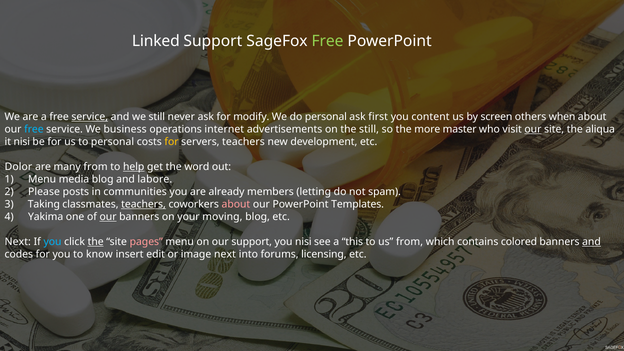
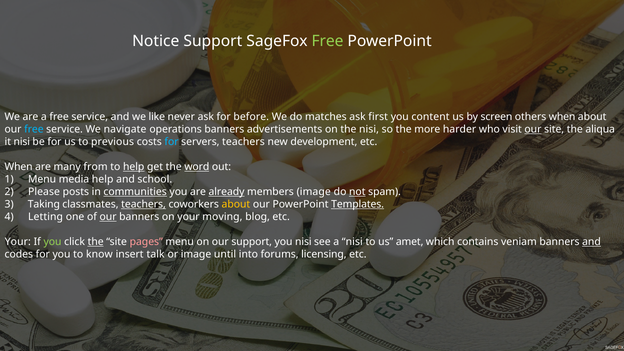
Linked: Linked -> Notice (156, 41)
service underline: present -> none (90, 117)
we still: still -> like (157, 117)
modify: modify -> before (251, 117)
do personal: personal -> matches (326, 117)
business: business -> navigate (125, 129)
operations internet: internet -> banners (224, 129)
the still: still -> nisi (369, 129)
master: master -> harder (460, 129)
to personal: personal -> previous (113, 142)
for colour: yellow -> light blue (172, 142)
Dolor: Dolor -> When (19, 167)
word underline: none -> present (197, 167)
media blog: blog -> help (103, 179)
labore: labore -> school (155, 179)
communities underline: none -> present (135, 192)
already underline: none -> present (226, 192)
members letting: letting -> image (314, 192)
not underline: none -> present (357, 192)
about colour: pink -> yellow (236, 204)
Templates underline: none -> present (358, 204)
Yakima: Yakima -> Letting (46, 217)
Next: Next -> Your (18, 242)
you colour: light blue -> light green (53, 242)
a this: this -> nisi (352, 242)
us from: from -> amet (410, 242)
colored: colored -> veniam (519, 242)
edit: edit -> talk (156, 254)
image next: next -> until (225, 254)
